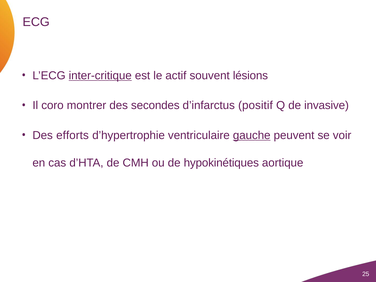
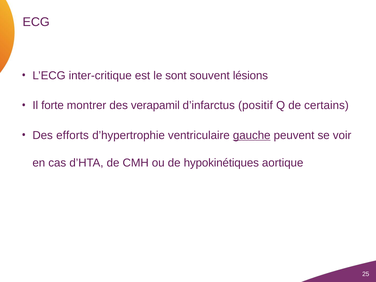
inter-critique underline: present -> none (100, 76)
actif: actif -> sont (176, 76)
coro: coro -> forte (53, 105)
secondes: secondes -> verapamil (155, 105)
invasive: invasive -> certains (326, 105)
